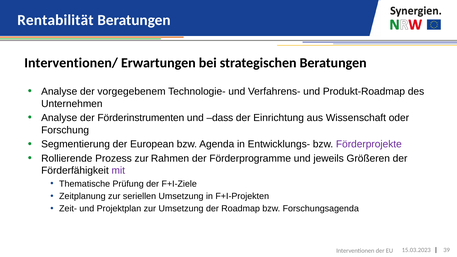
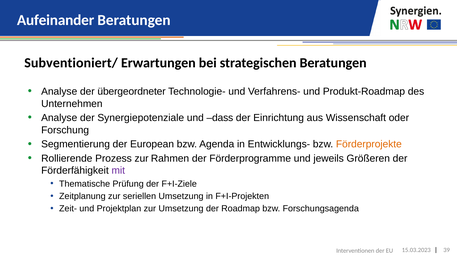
Rentabilität: Rentabilität -> Aufeinander (56, 20)
Interventionen/: Interventionen/ -> Subventioniert/ (71, 63)
vorgegebenem: vorgegebenem -> übergeordneter (132, 92)
Förderinstrumenten: Förderinstrumenten -> Synergiepotenziale (141, 118)
Förderprojekte colour: purple -> orange (369, 144)
